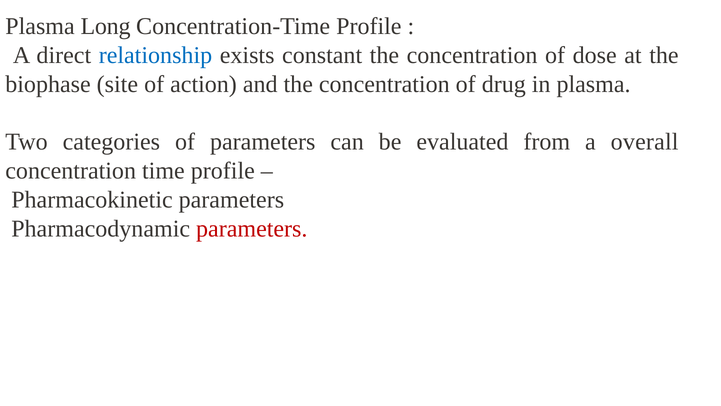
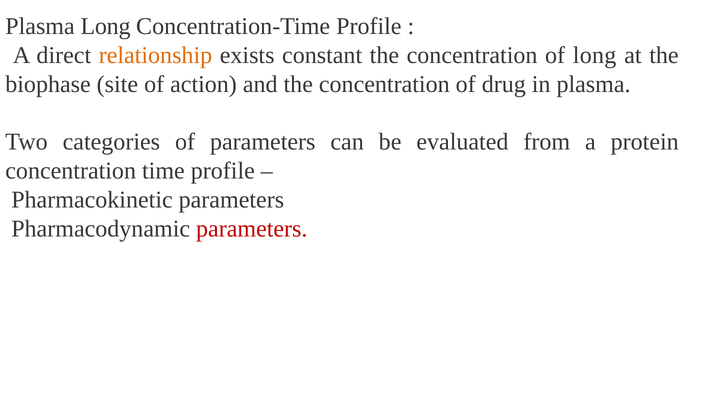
relationship colour: blue -> orange (155, 55)
of dose: dose -> long (595, 55)
overall: overall -> protein (645, 142)
